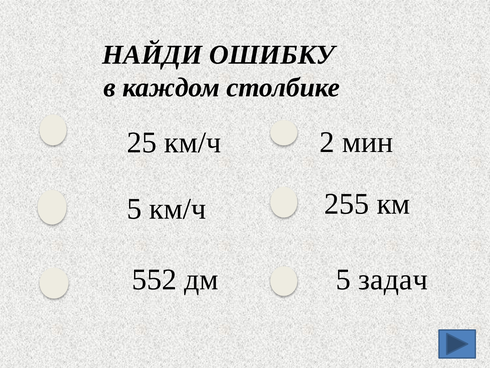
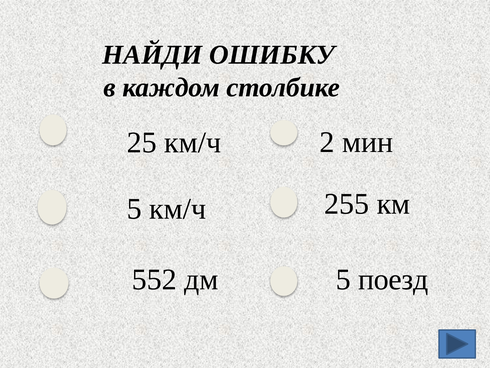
задач: задач -> поезд (393, 279)
